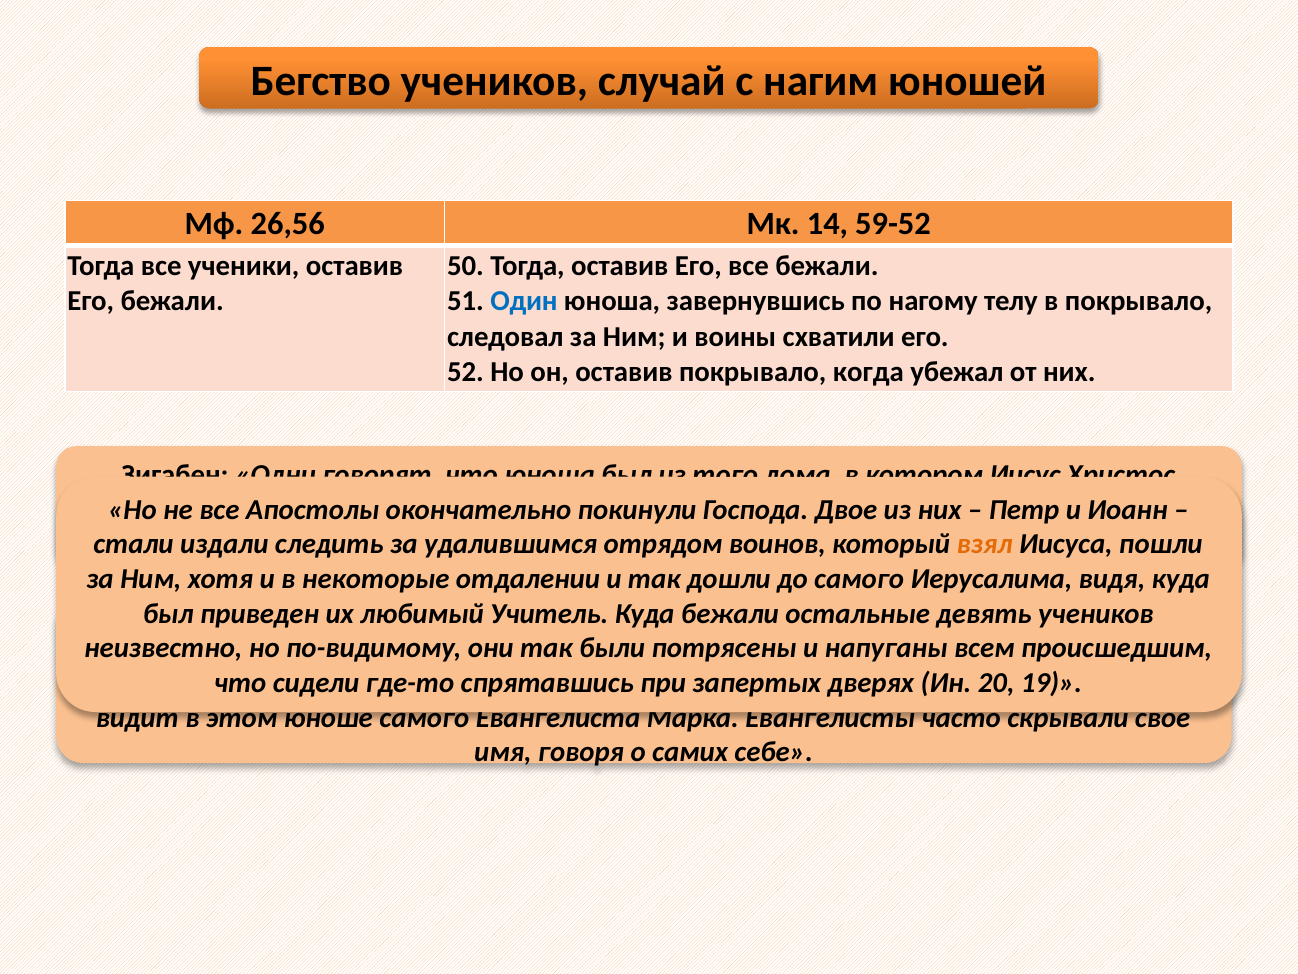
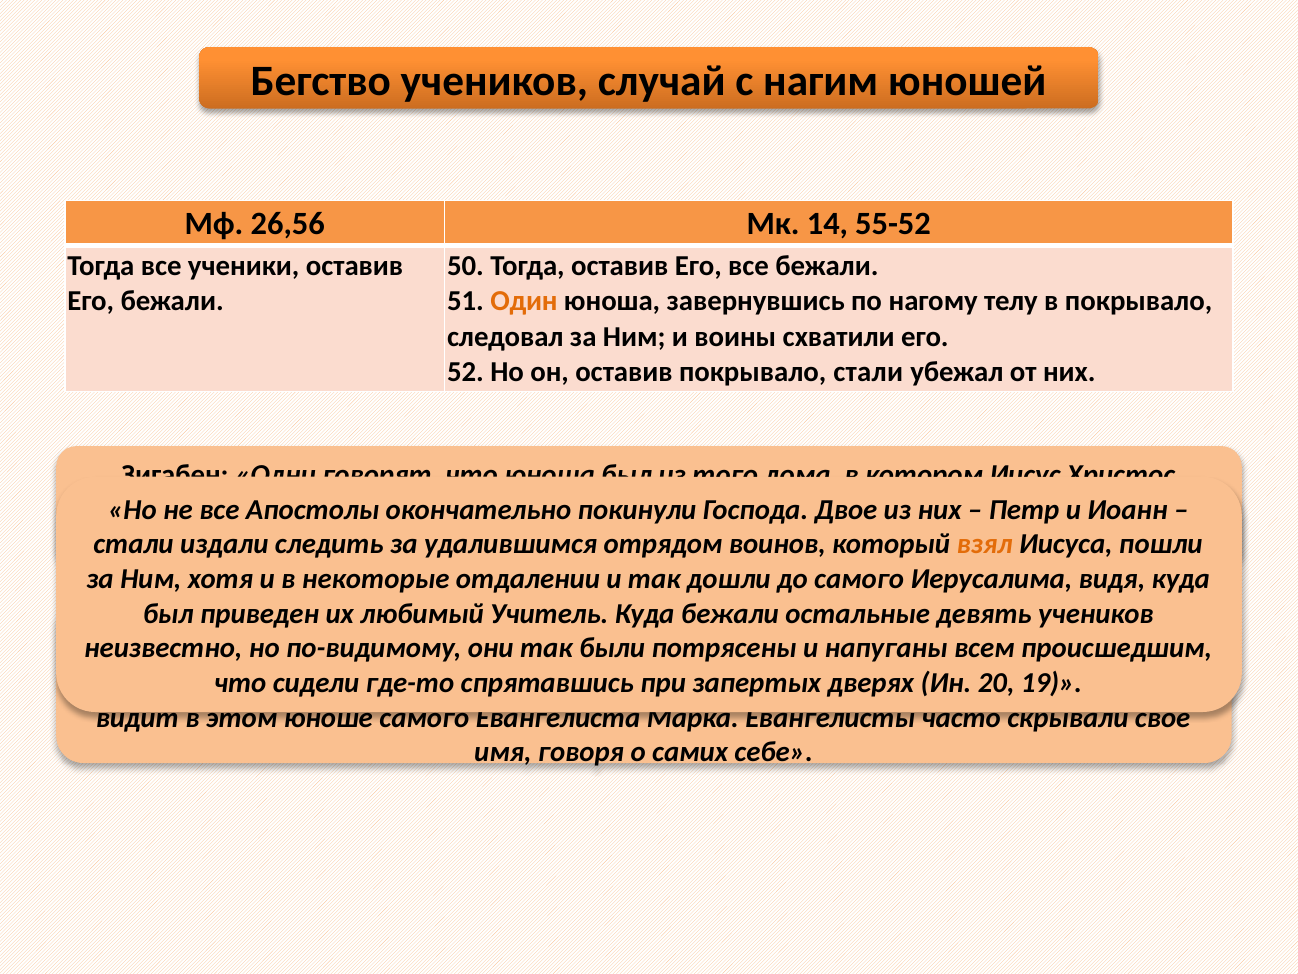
59-52: 59-52 -> 55-52 (893, 223)
Один colour: blue -> orange (524, 301)
покрывало когда: когда -> стали (868, 372)
